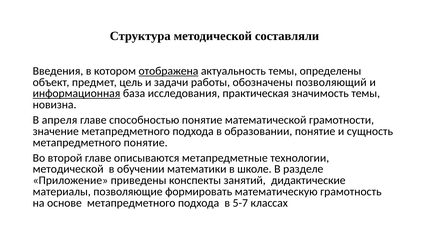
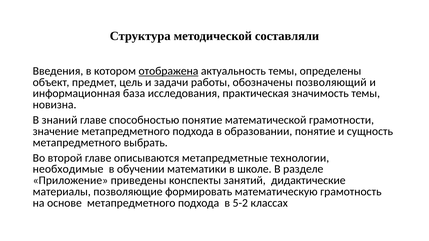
информационная underline: present -> none (77, 94)
апреля: апреля -> знаний (60, 120)
метапредметного понятие: понятие -> выбрать (146, 143)
методической: методической -> необходимые (68, 169)
5-7: 5-7 -> 5-2 (240, 203)
